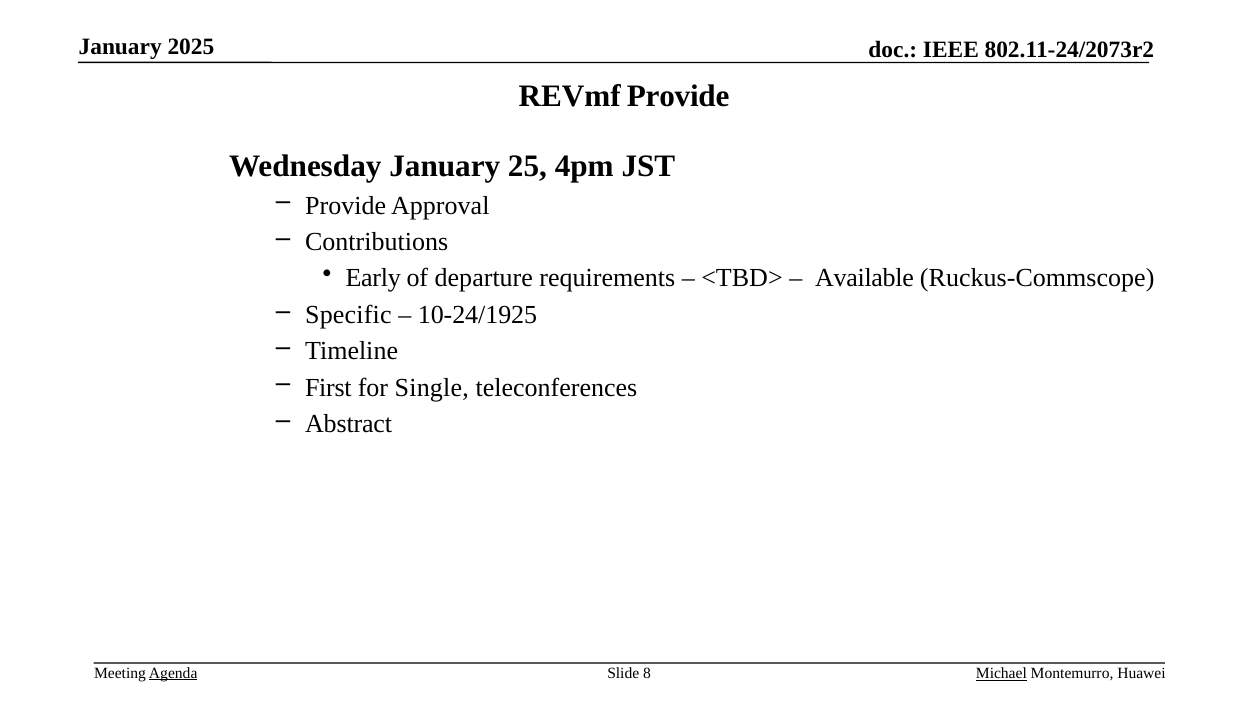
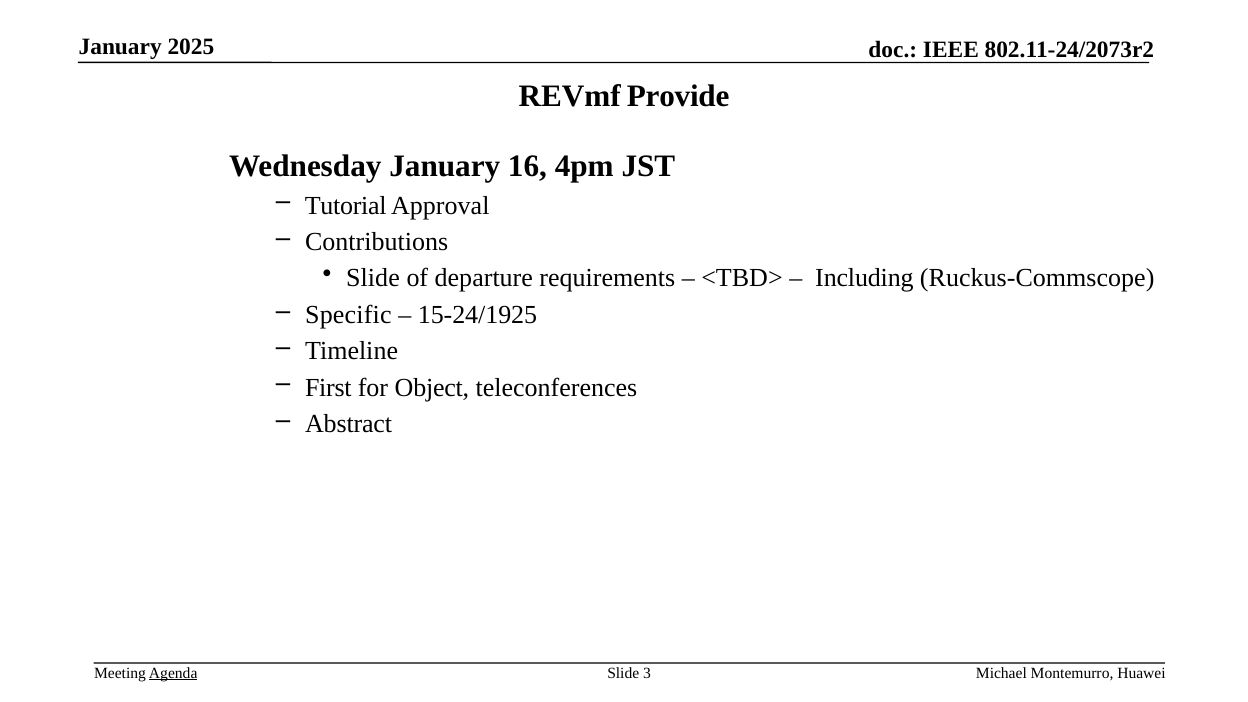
25: 25 -> 16 (528, 167)
Provide: Provide -> Tutorial (346, 206)
Early: Early -> Slide (373, 278)
Available: Available -> Including (864, 278)
10-24/1925: 10-24/1925 -> 15-24/1925 (477, 315)
Single: Single -> Object (432, 388)
8: 8 -> 3 (647, 673)
Michael underline: present -> none (1001, 673)
